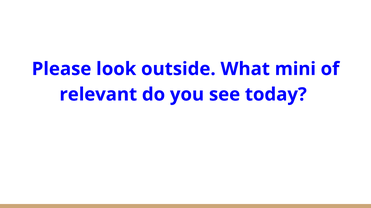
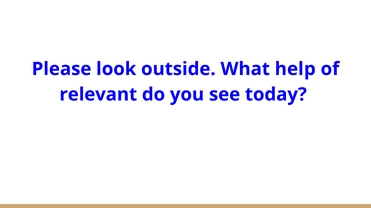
mini: mini -> help (295, 69)
